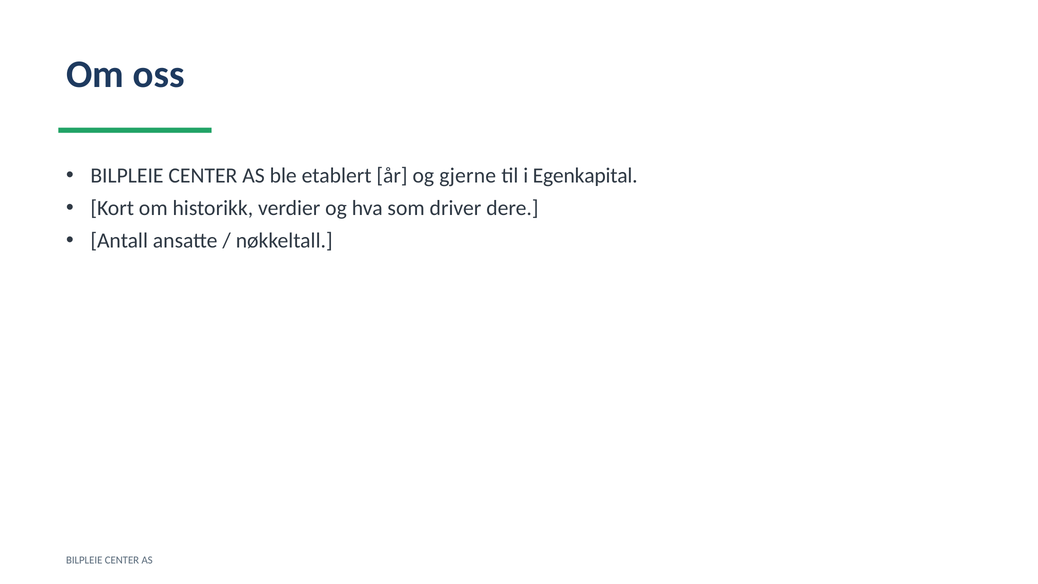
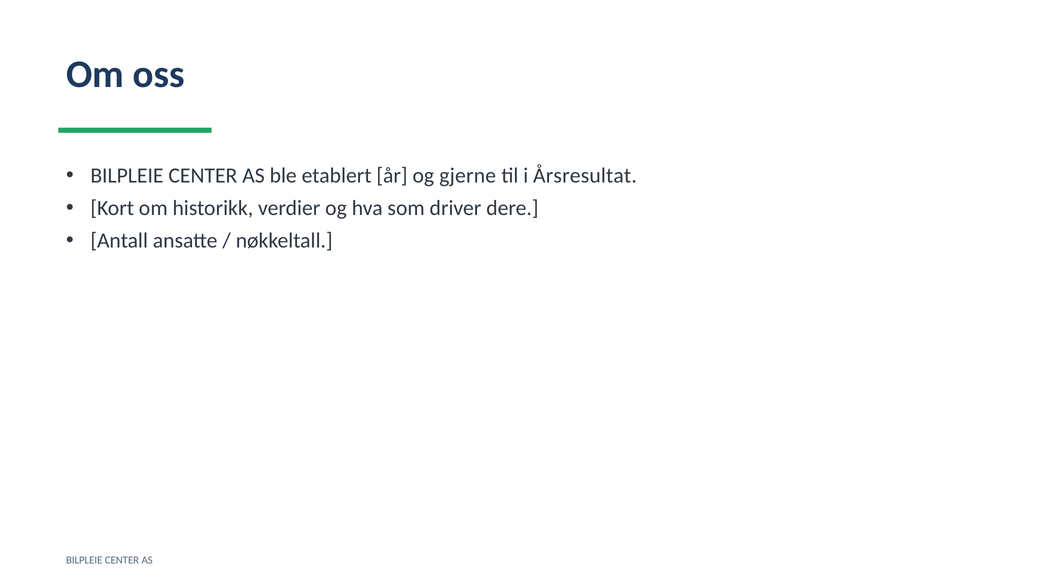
Egenkapital: Egenkapital -> Årsresultat (585, 176)
